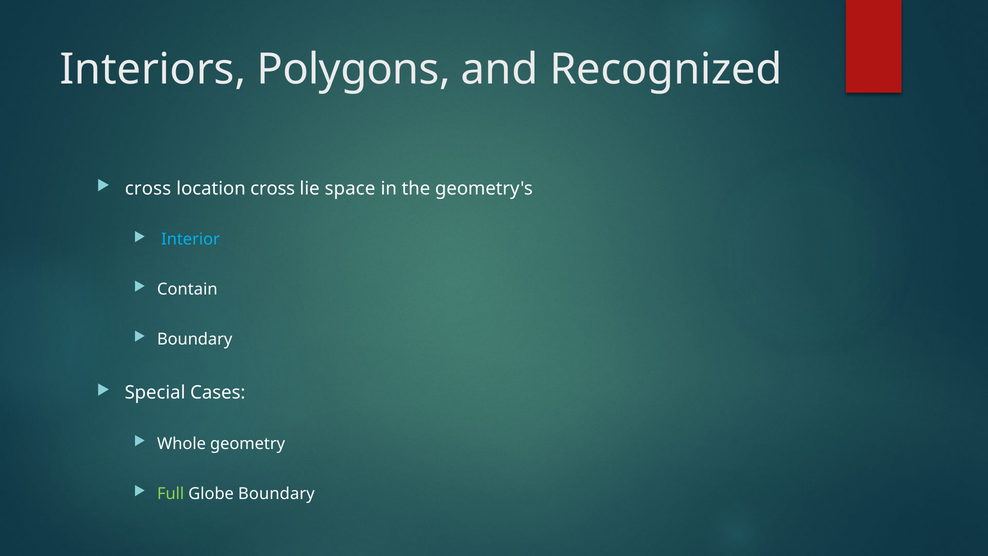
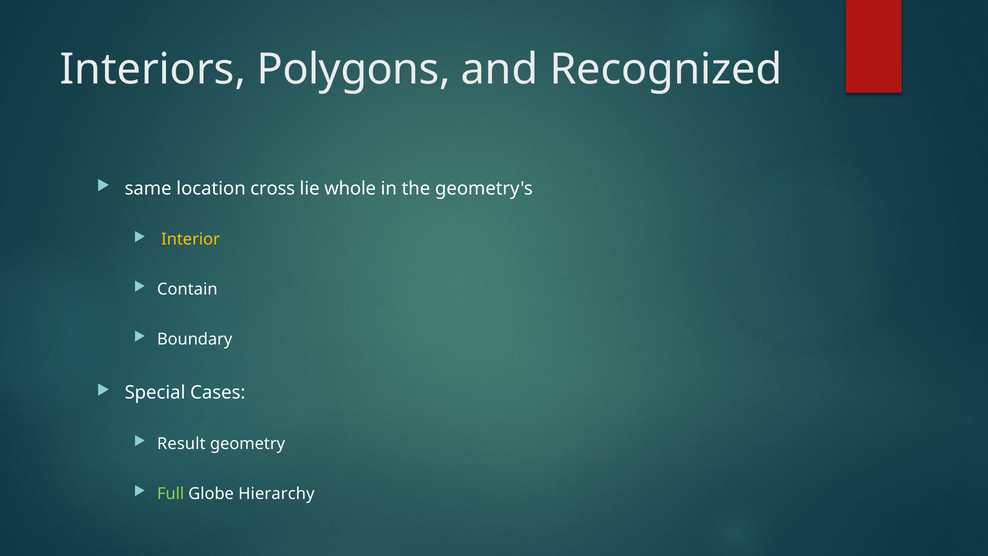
cross: cross -> same (148, 189)
space: space -> whole (350, 189)
Interior colour: light blue -> yellow (191, 239)
Whole: Whole -> Result (181, 444)
Globe Boundary: Boundary -> Hierarchy (276, 493)
